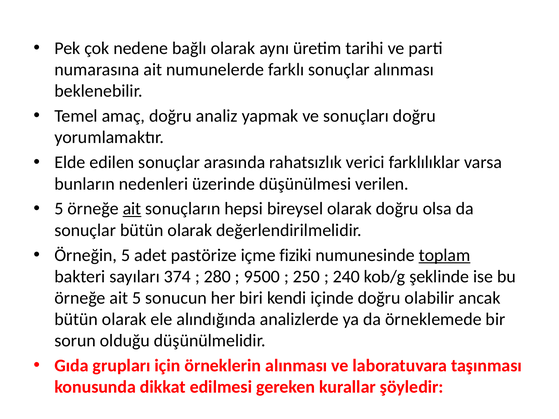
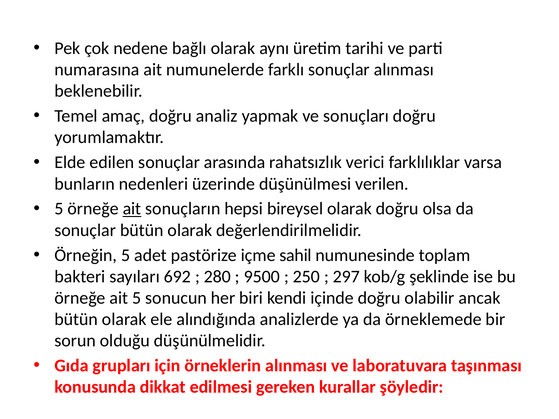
fiziki: fiziki -> sahil (296, 255)
toplam underline: present -> none (445, 255)
374: 374 -> 692 (177, 277)
240: 240 -> 297 (346, 277)
